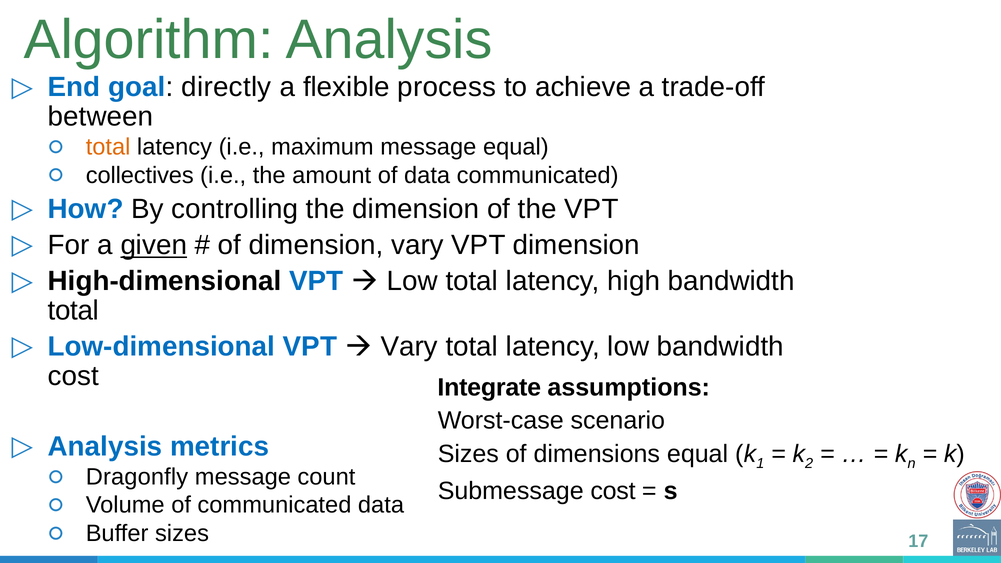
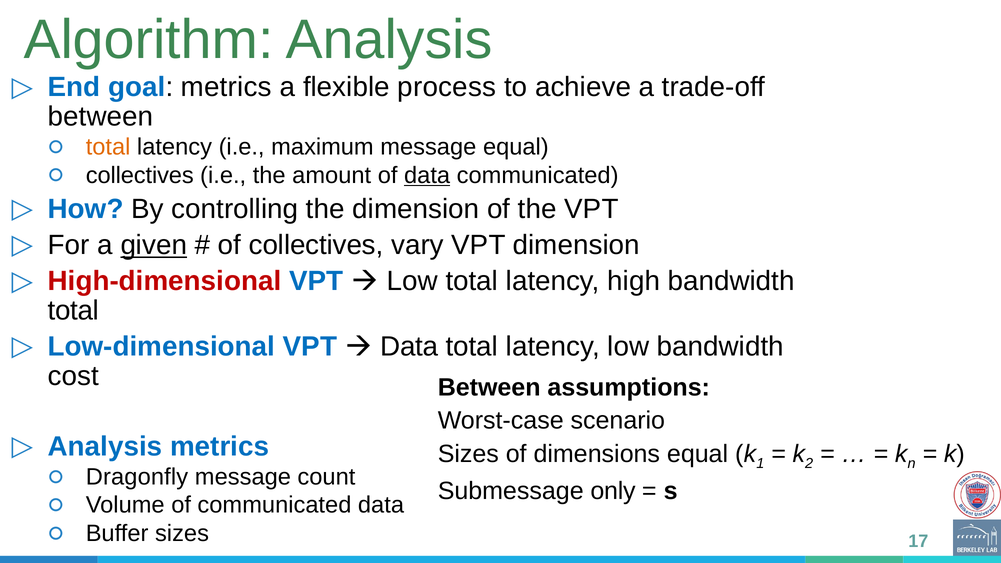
goal directly: directly -> metrics (226, 87)
data underline: none -> present (427, 175)
of dimension: dimension -> collectives (316, 245)
High-dimensional colour: black -> red (165, 281)
Vary: Vary -> Data (409, 347)
Integrate: Integrate -> Between (489, 387)
Submessage cost: cost -> only (613, 491)
